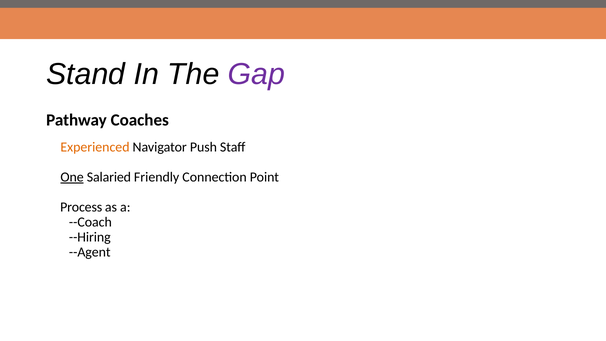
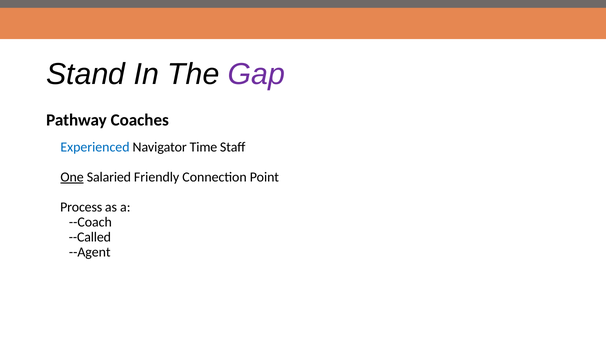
Experienced colour: orange -> blue (95, 147)
Push: Push -> Time (203, 147)
--Hiring: --Hiring -> --Called (90, 237)
